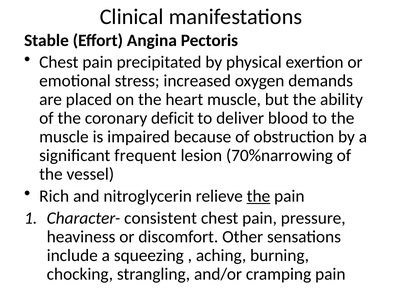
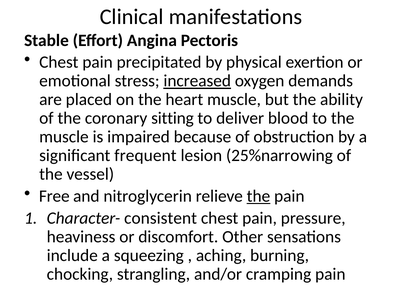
increased underline: none -> present (197, 81)
deficit: deficit -> sitting (172, 118)
70%narrowing: 70%narrowing -> 25%narrowing (279, 156)
Rich: Rich -> Free (54, 196)
